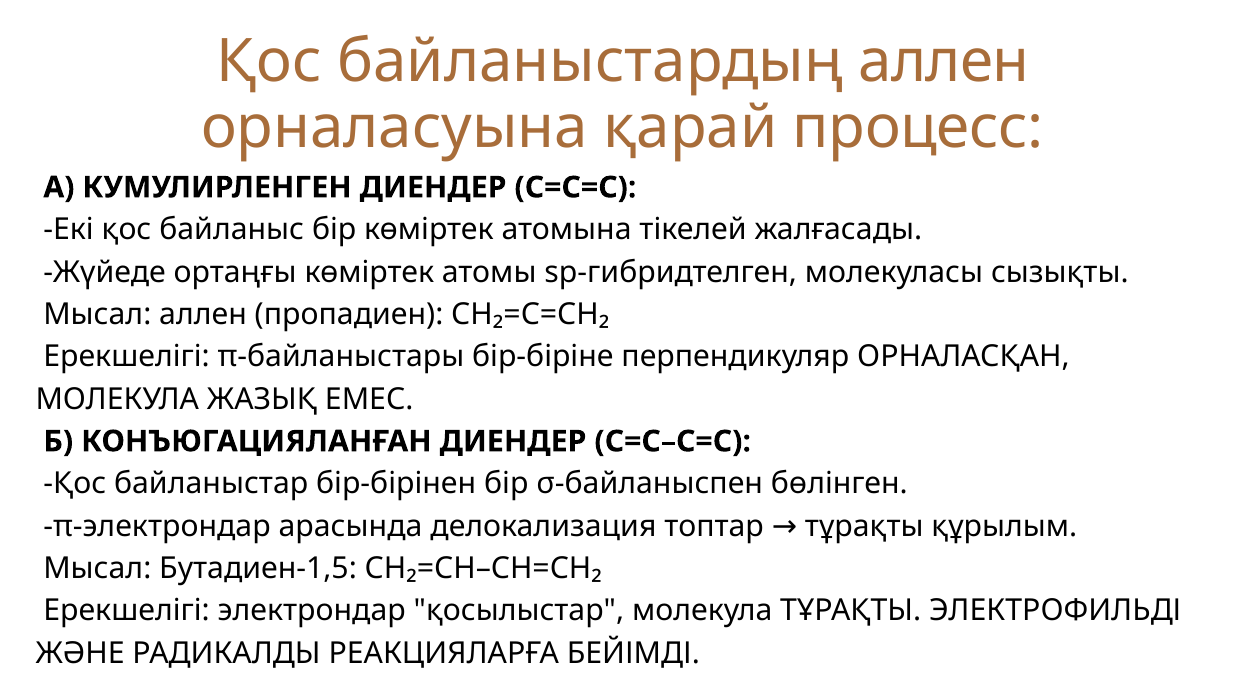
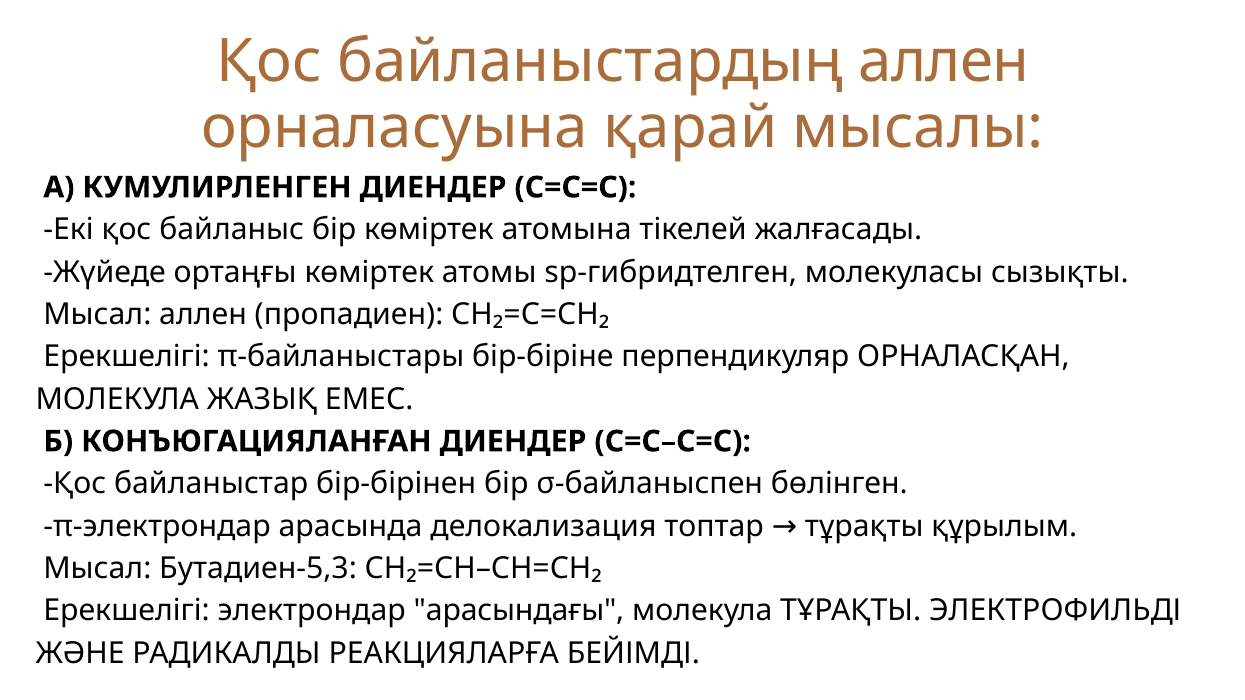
процесс: процесс -> мысалы (918, 128)
Бутадиен-1,5: Бутадиен-1,5 -> Бутадиен-5,3 (258, 569)
қосылыстар: қосылыстар -> арасындағы (519, 611)
